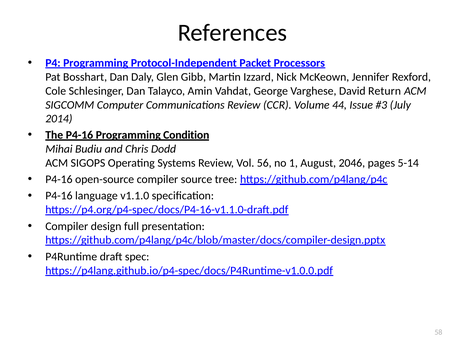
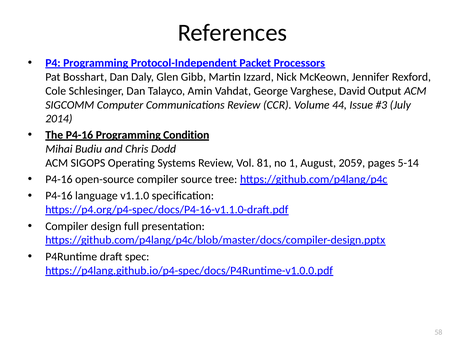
Return: Return -> Output (385, 91)
56: 56 -> 81 (264, 163)
2046: 2046 -> 2059 (352, 163)
